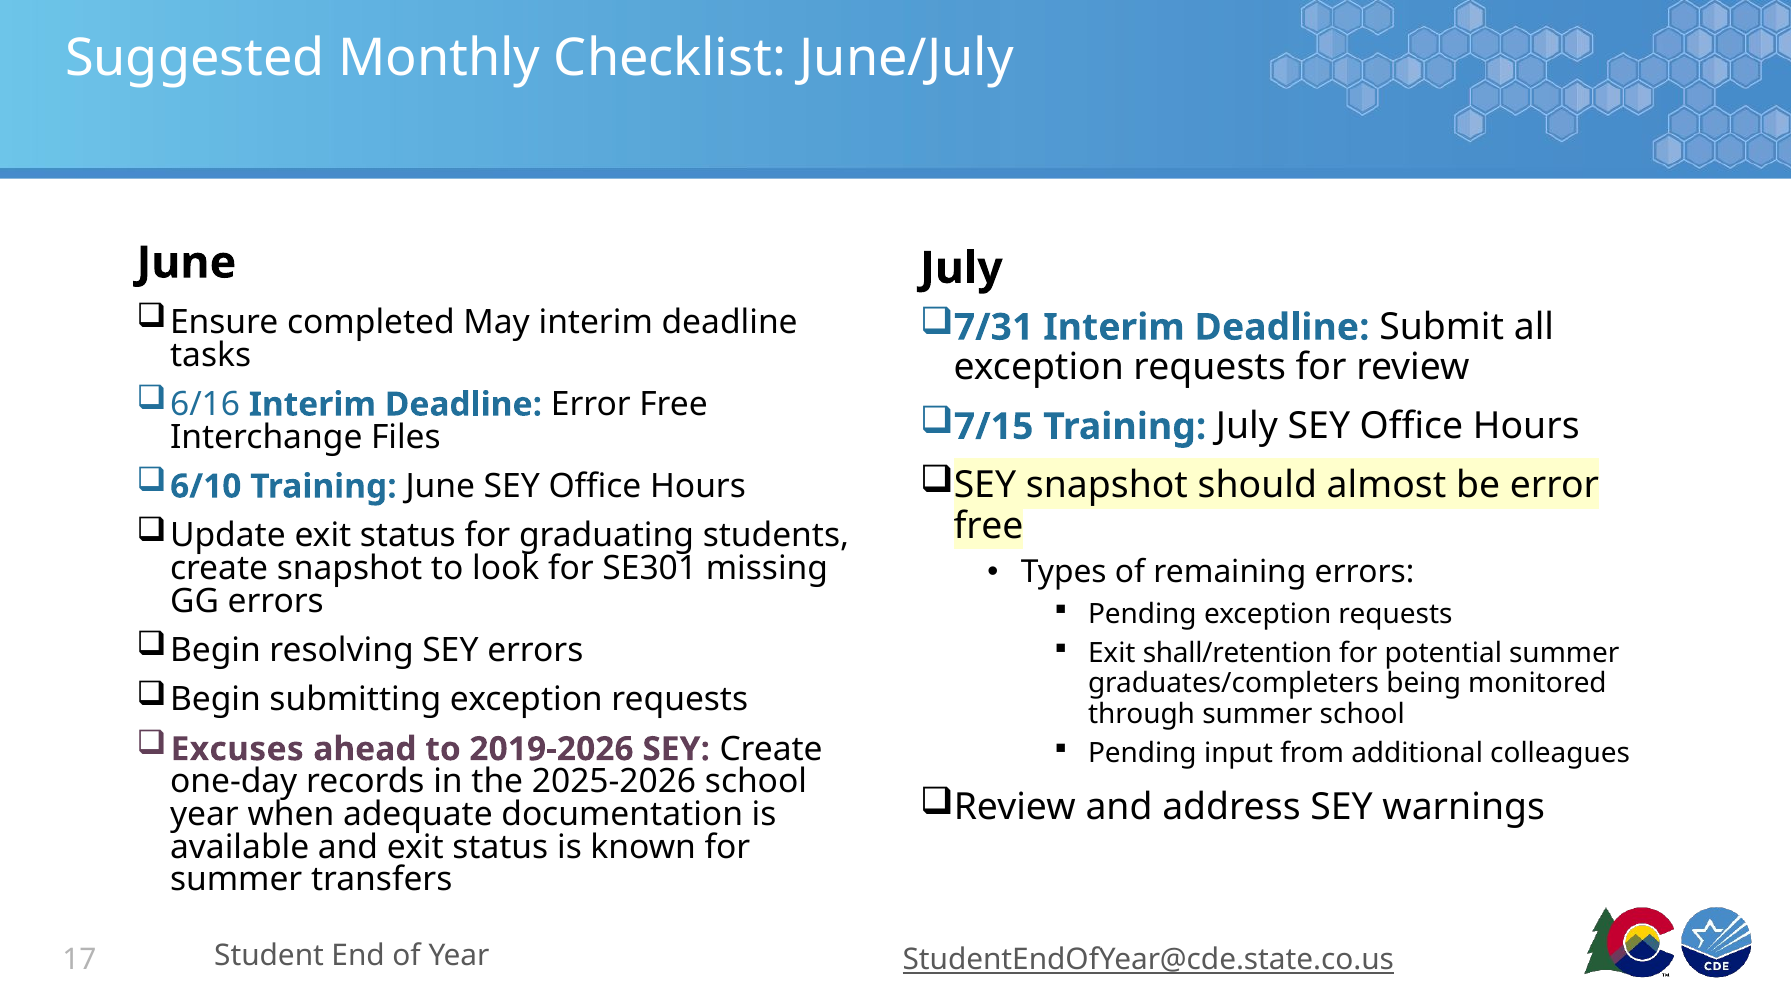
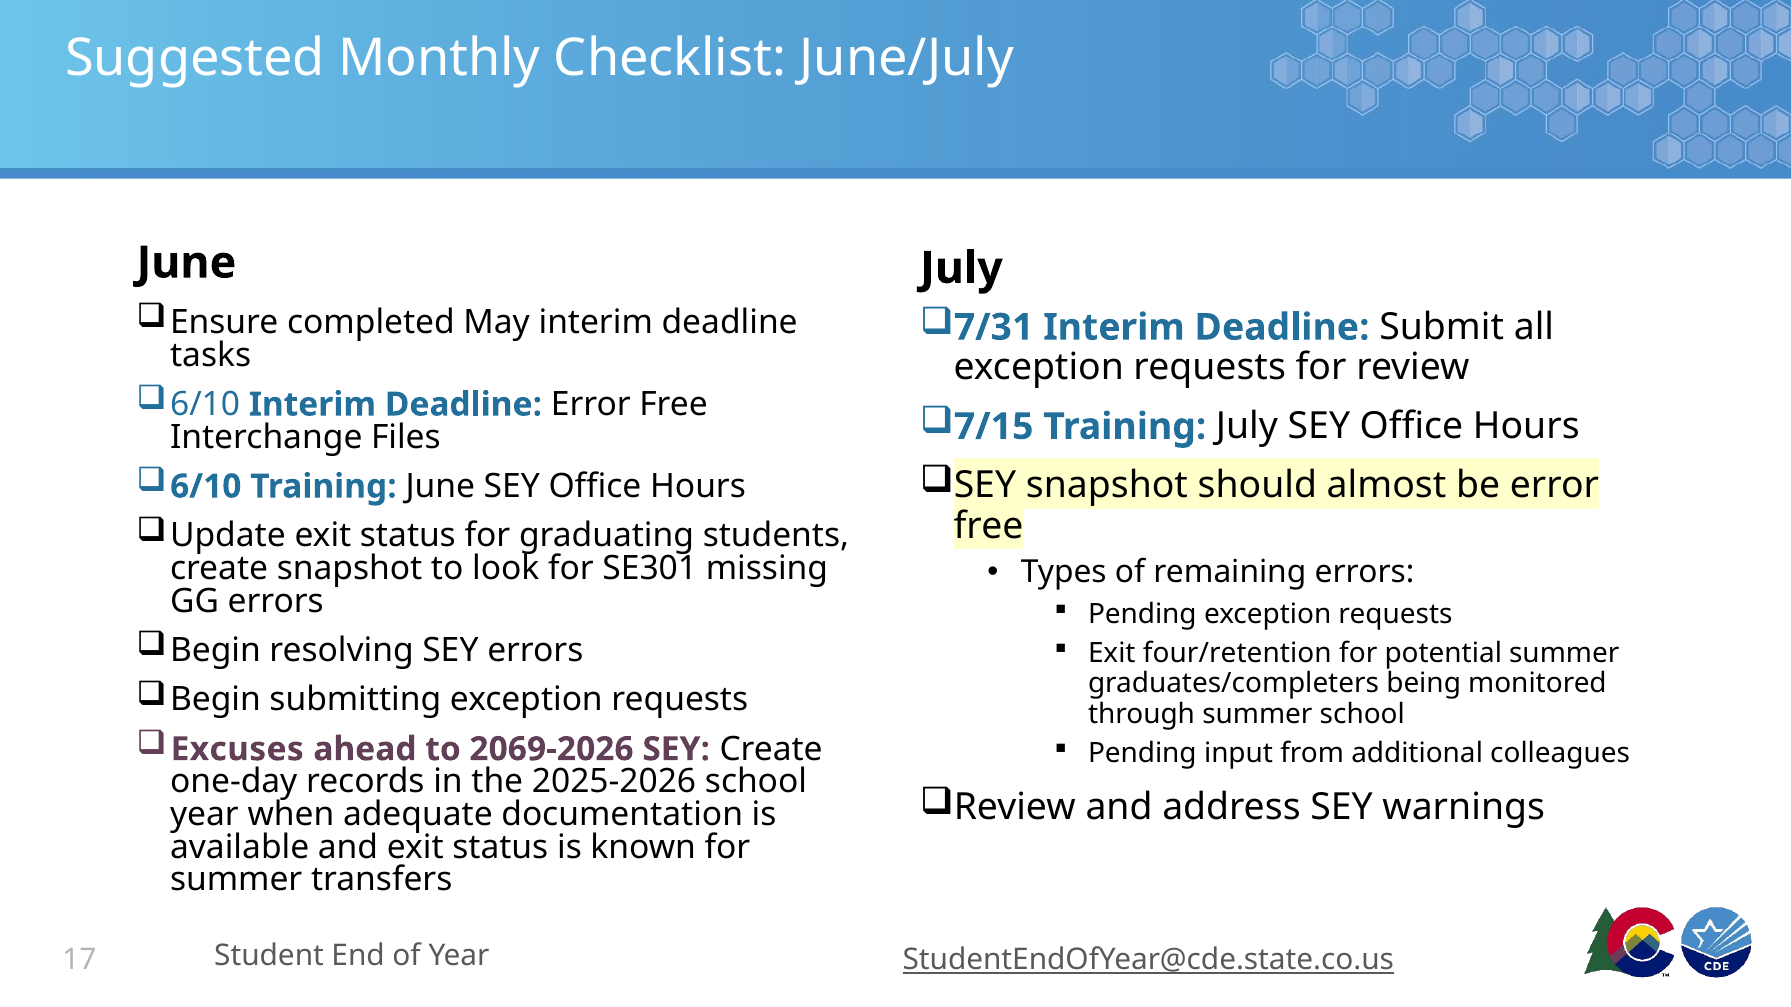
6/16: 6/16 -> 6/10 (205, 405)
shall/retention: shall/retention -> four/retention (1237, 654)
2019-2026: 2019-2026 -> 2069-2026 (552, 749)
